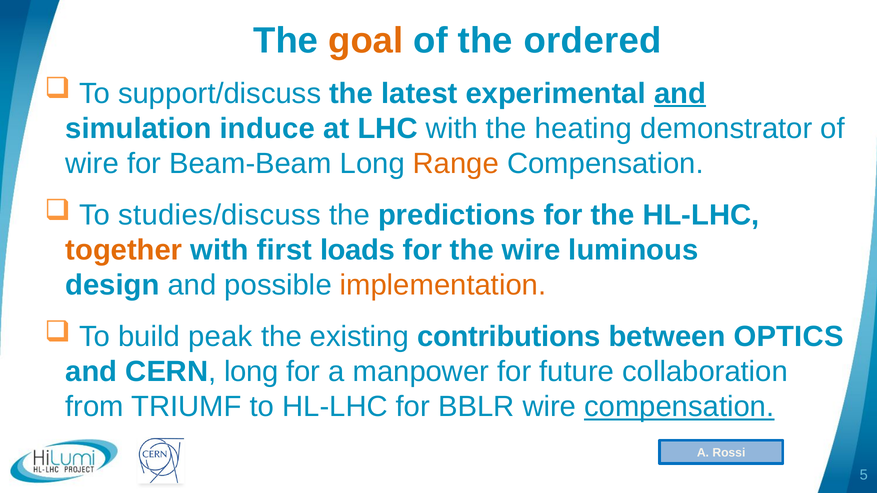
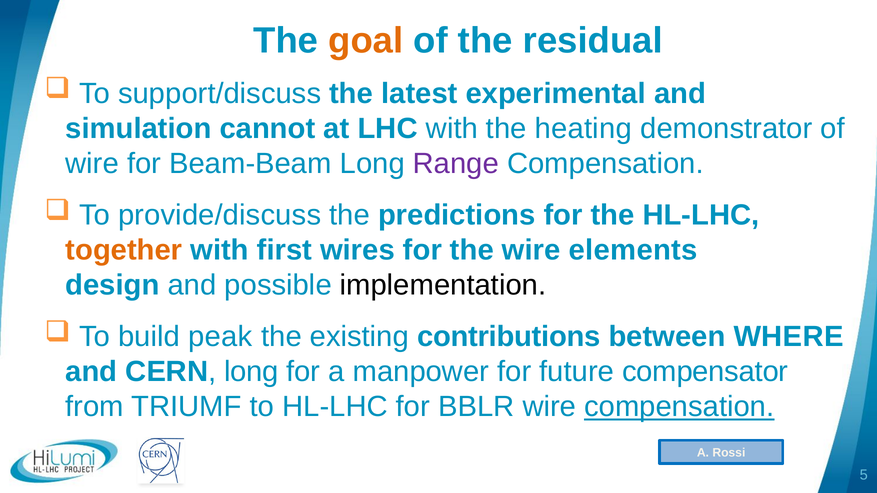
ordered: ordered -> residual (593, 41)
and underline: present -> none (680, 94)
induce: induce -> cannot (267, 129)
Range colour: orange -> purple (456, 164)
studies/discuss: studies/discuss -> provide/discuss (220, 215)
loads: loads -> wires (358, 250)
luminous: luminous -> elements (633, 250)
implementation colour: orange -> black (443, 285)
OPTICS: OPTICS -> WHERE (789, 337)
collaboration: collaboration -> compensator (705, 372)
